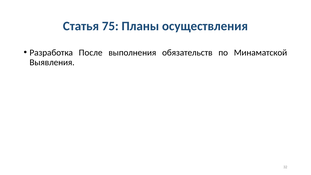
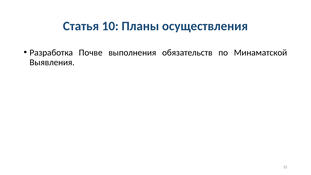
75: 75 -> 10 (110, 26)
После: После -> Почве (91, 53)
